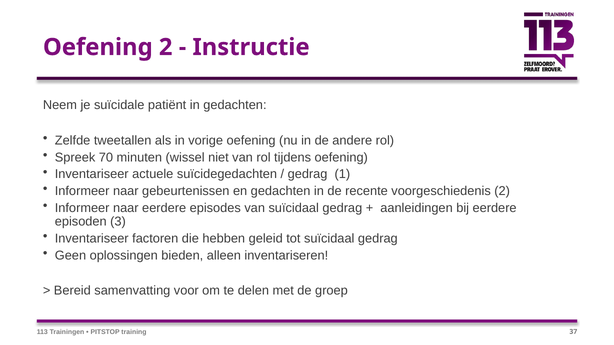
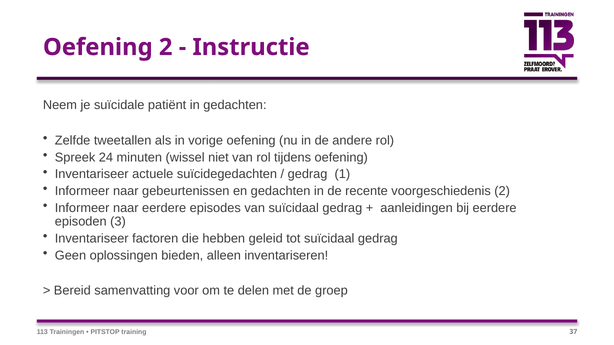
70: 70 -> 24 (106, 157)
